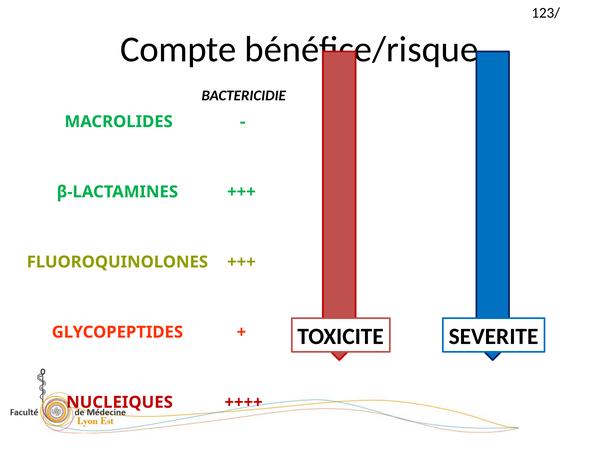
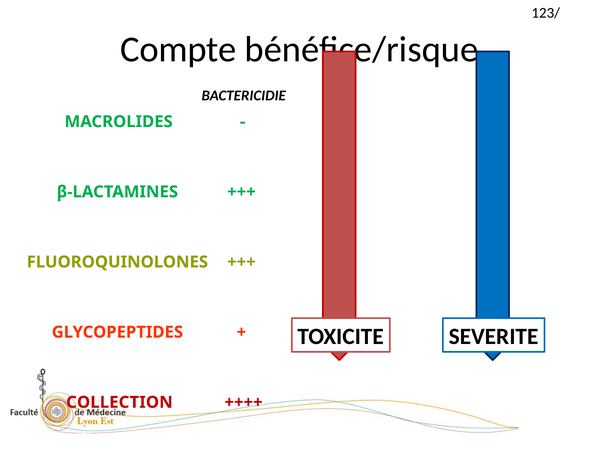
NUCLEIQUES: NUCLEIQUES -> COLLECTION (119, 403)
